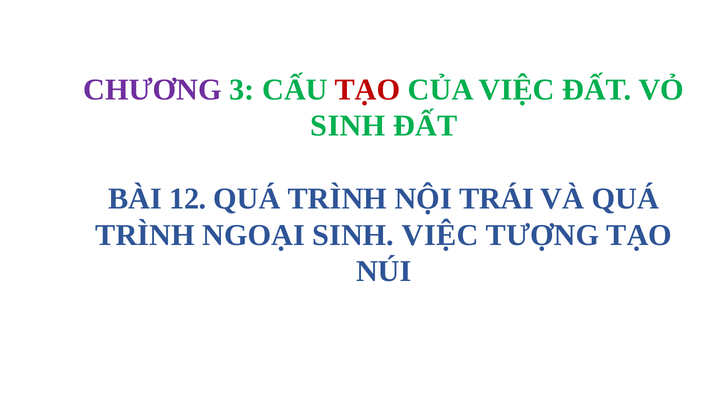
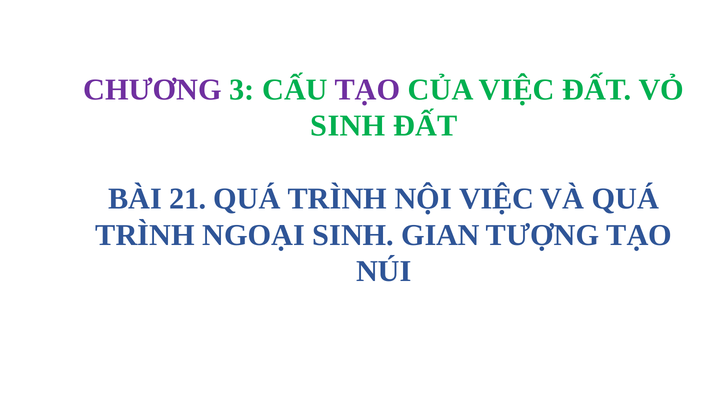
TẠO colour: red -> purple (368, 90)
12: 12 -> 21 (188, 199)
NỘI TRÁI: TRÁI -> VIỆC (497, 199)
SINH VIỆC: VIỆC -> GIAN (440, 235)
